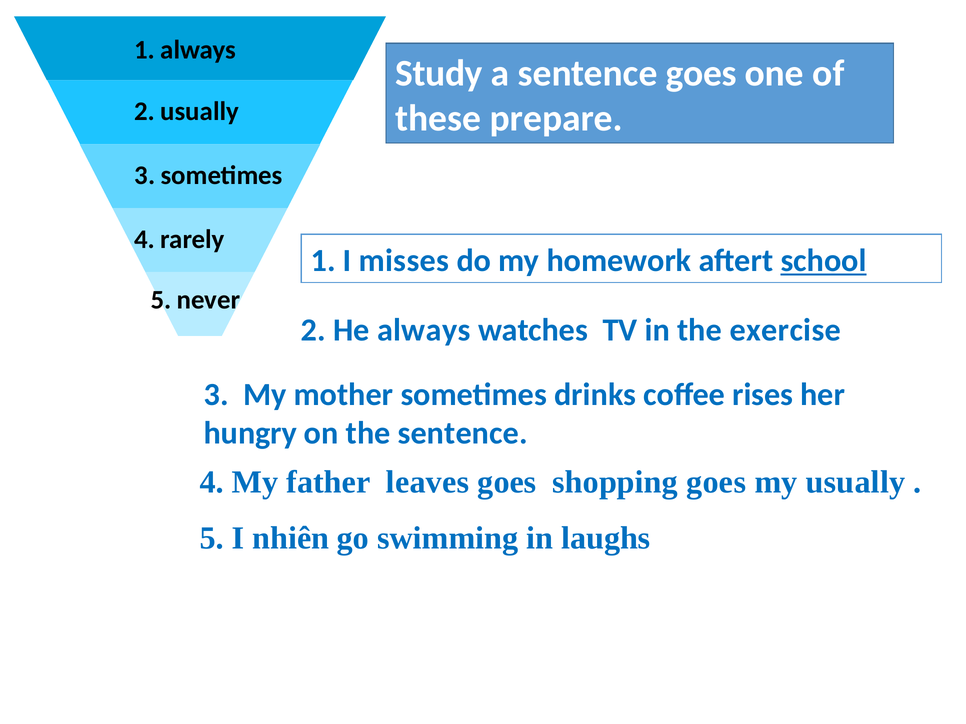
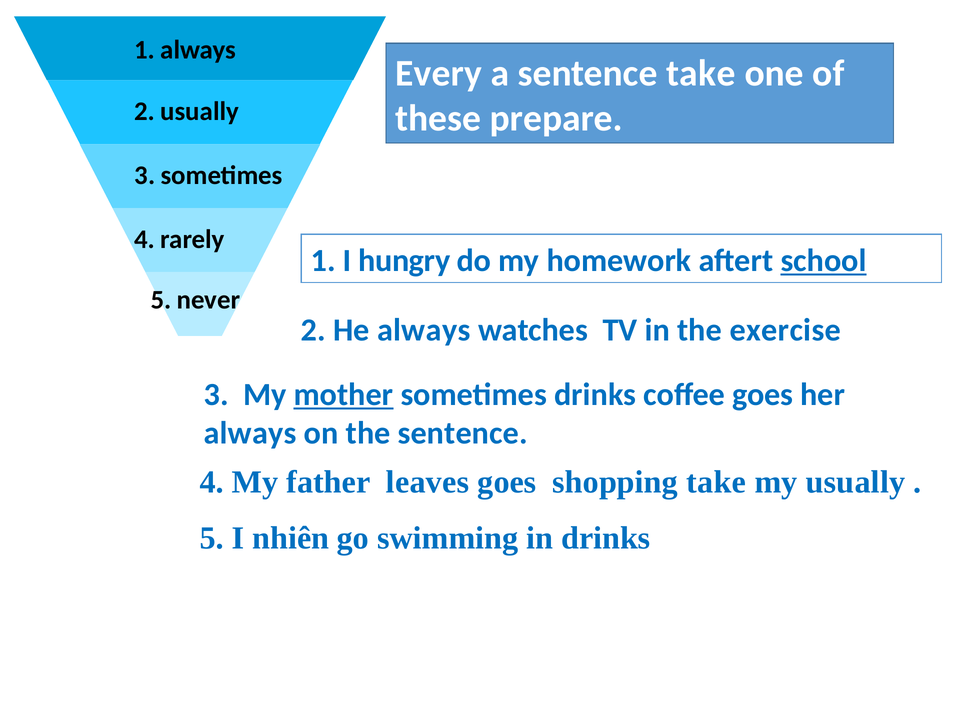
Study: Study -> Every (439, 73)
sentence goes: goes -> take (701, 73)
misses: misses -> hungry (404, 261)
mother underline: none -> present (344, 395)
coffee rises: rises -> goes (763, 395)
hungry: hungry -> always (250, 434)
shopping goes: goes -> take (716, 483)
in laughs: laughs -> drinks (606, 538)
